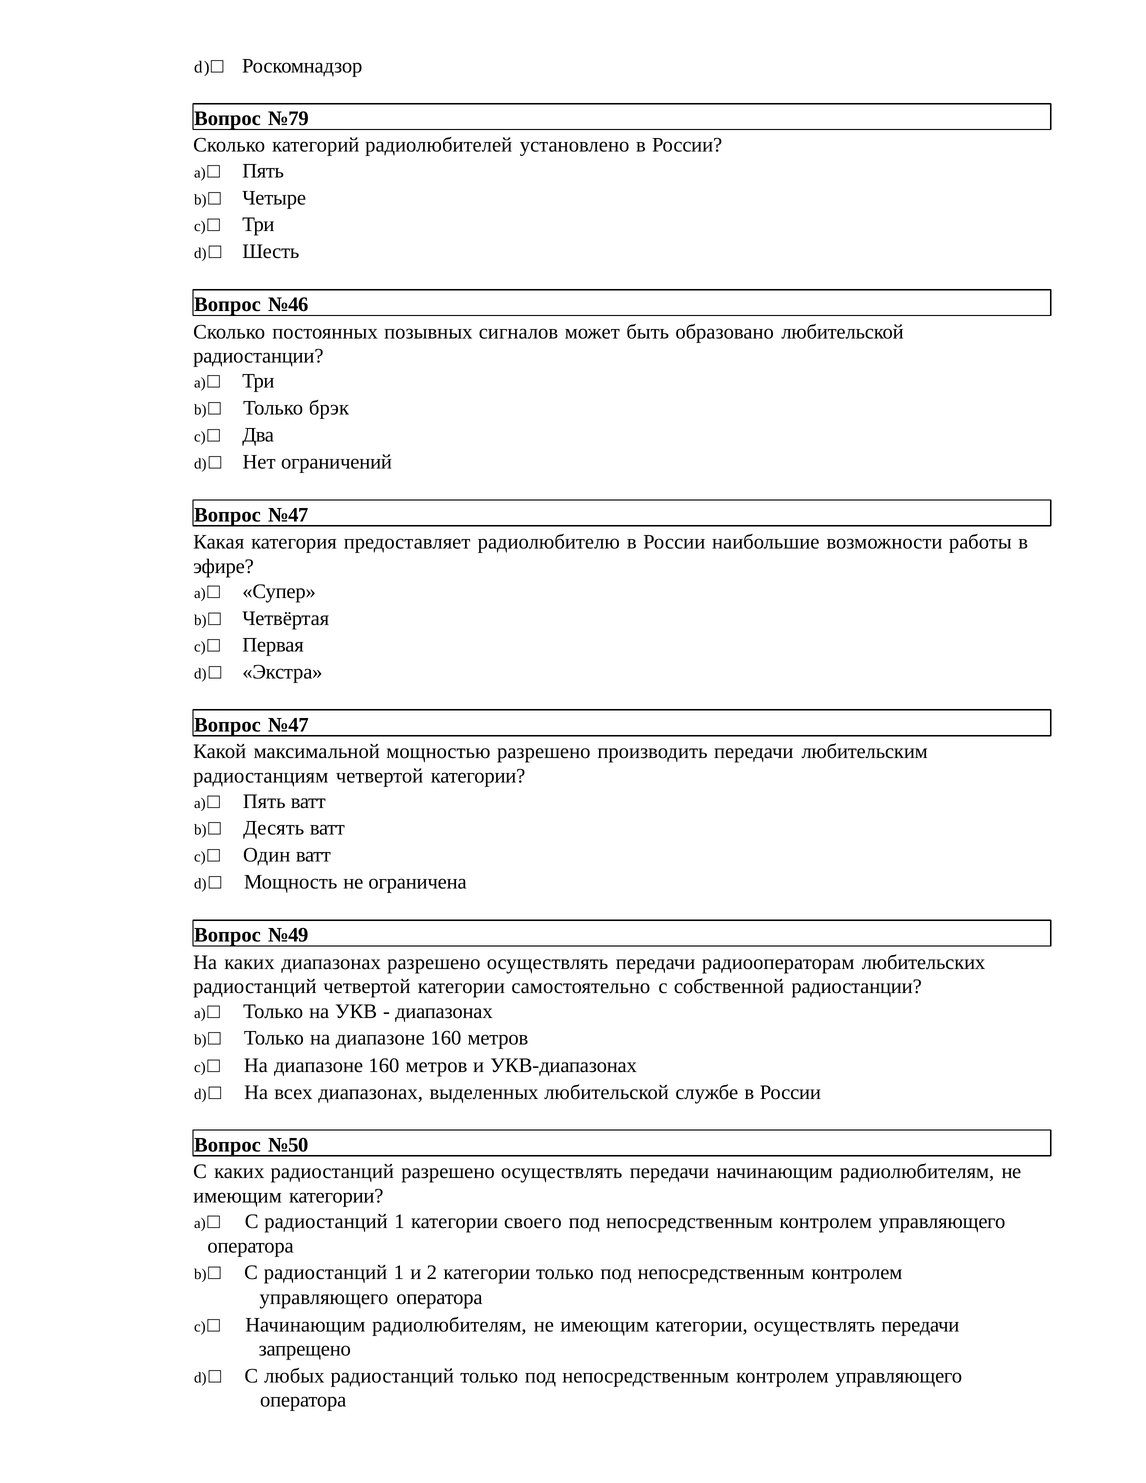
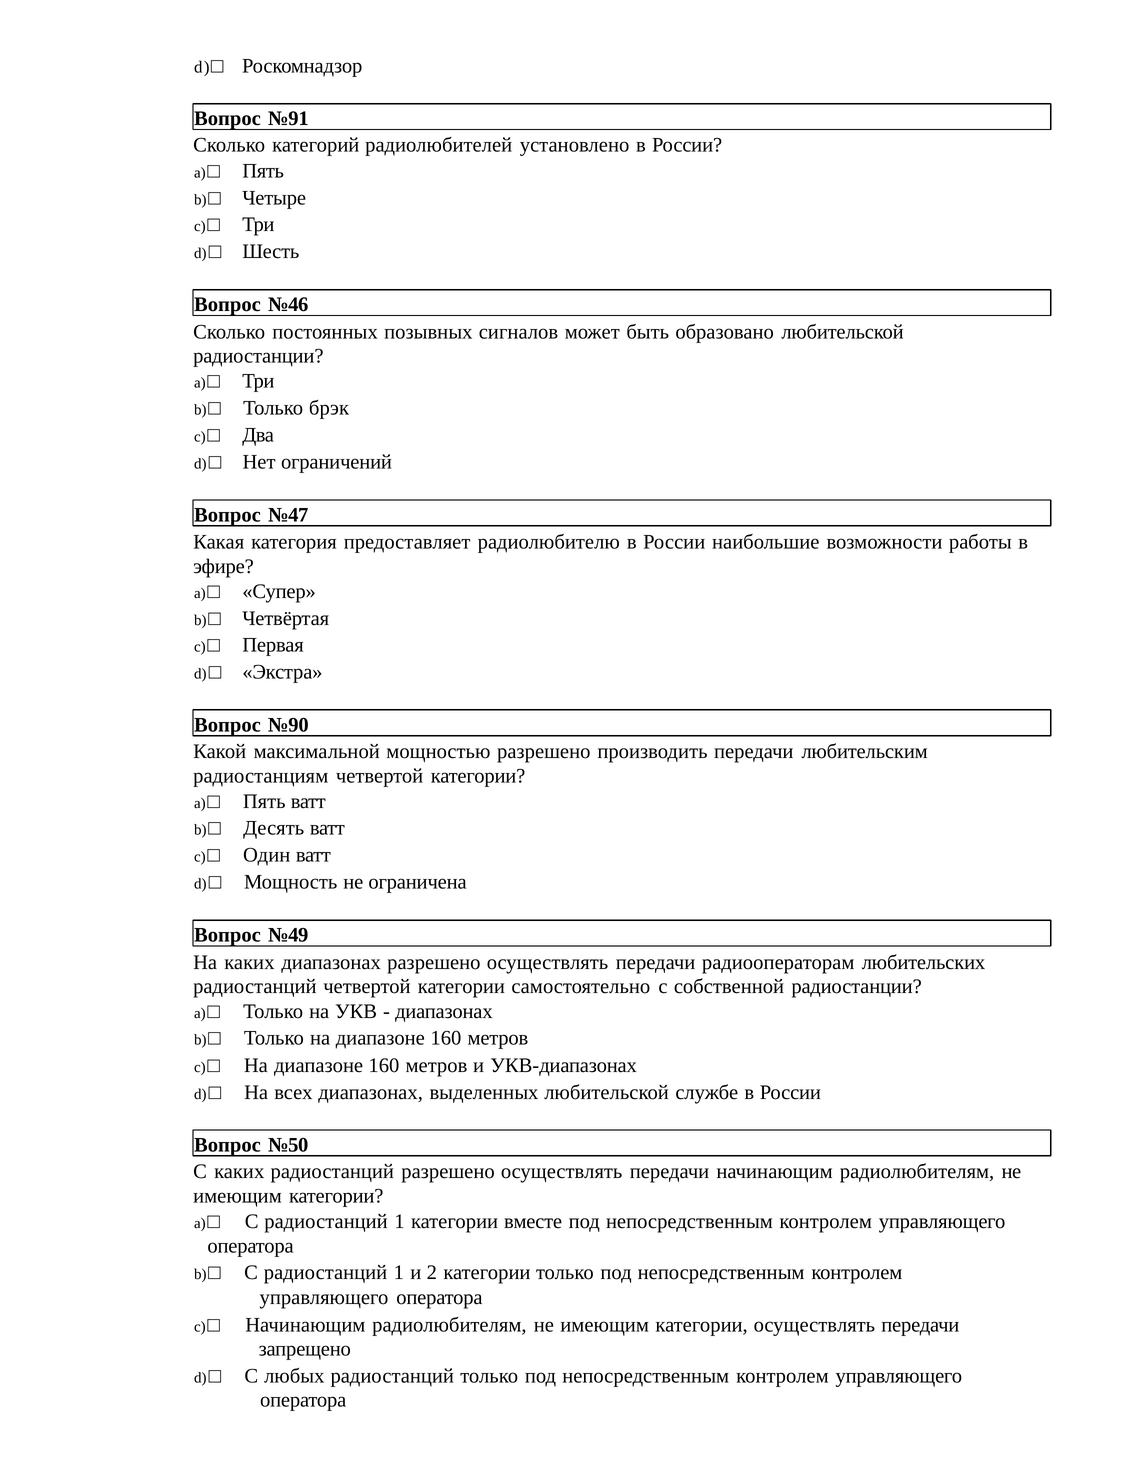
№79: №79 -> №91 (288, 119)
№47: №47 -> №90 (288, 725)
своего: своего -> вместе (533, 1221)
